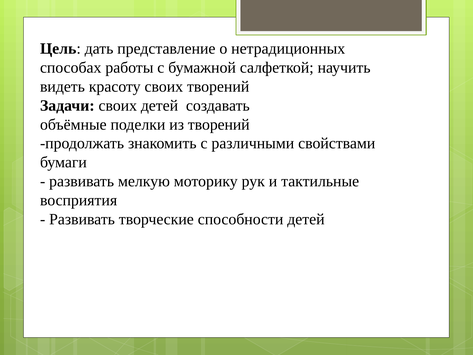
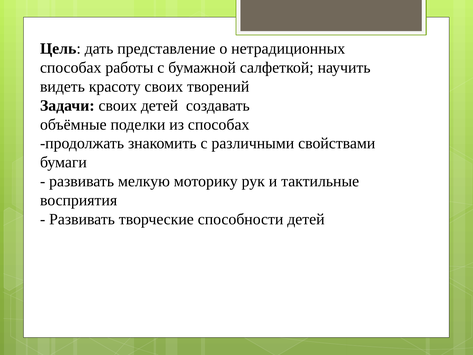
из творений: творений -> способах (219, 124)
